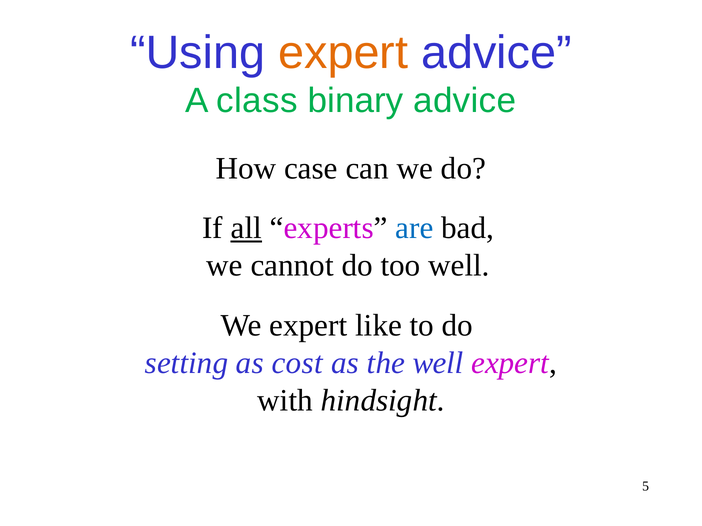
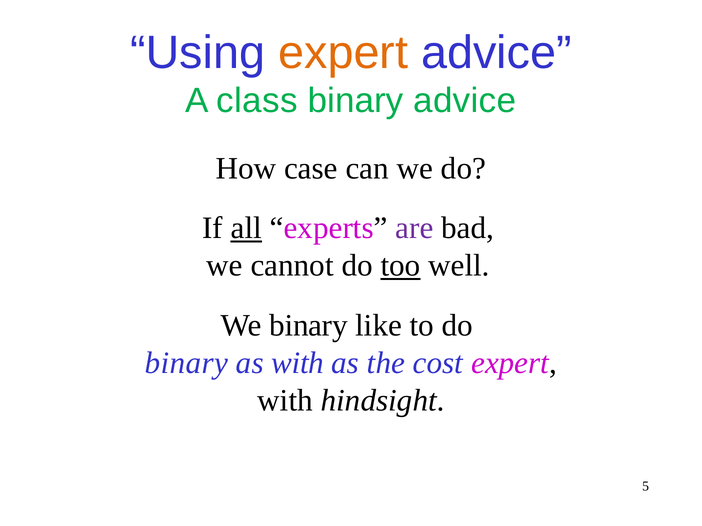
are colour: blue -> purple (414, 228)
too underline: none -> present (400, 266)
We expert: expert -> binary (309, 326)
setting: setting -> binary (186, 363)
as cost: cost -> with (298, 363)
the well: well -> cost (438, 363)
